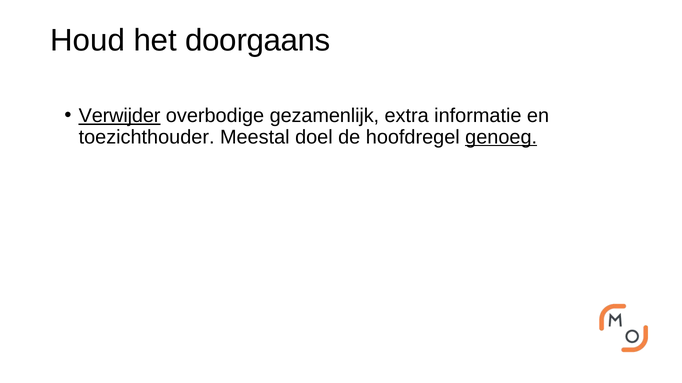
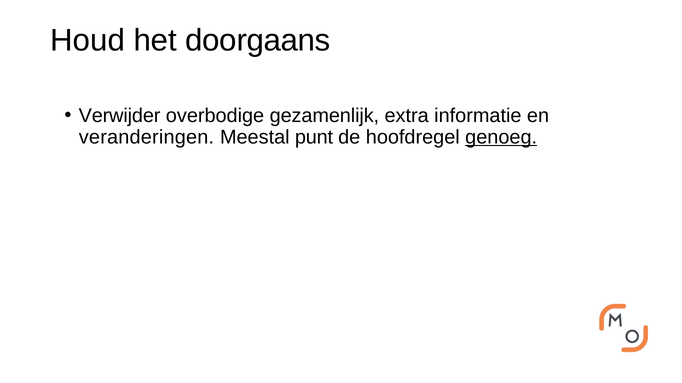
Verwijder underline: present -> none (120, 116)
toezichthouder: toezichthouder -> veranderingen (146, 137)
doel: doel -> punt (314, 137)
